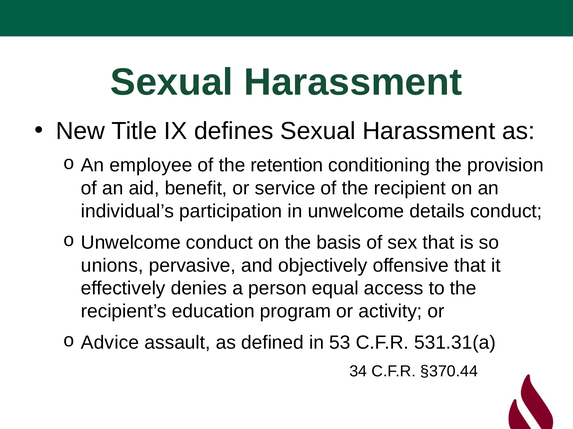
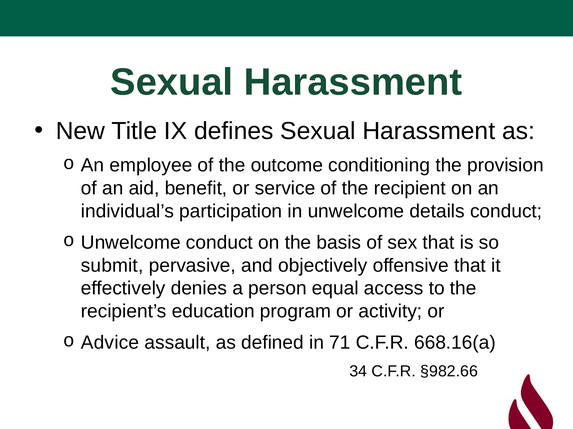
retention: retention -> outcome (287, 166)
unions: unions -> submit (112, 266)
53: 53 -> 71 (340, 343)
531.31(a: 531.31(a -> 668.16(a (455, 343)
§370.44: §370.44 -> §982.66 (449, 372)
